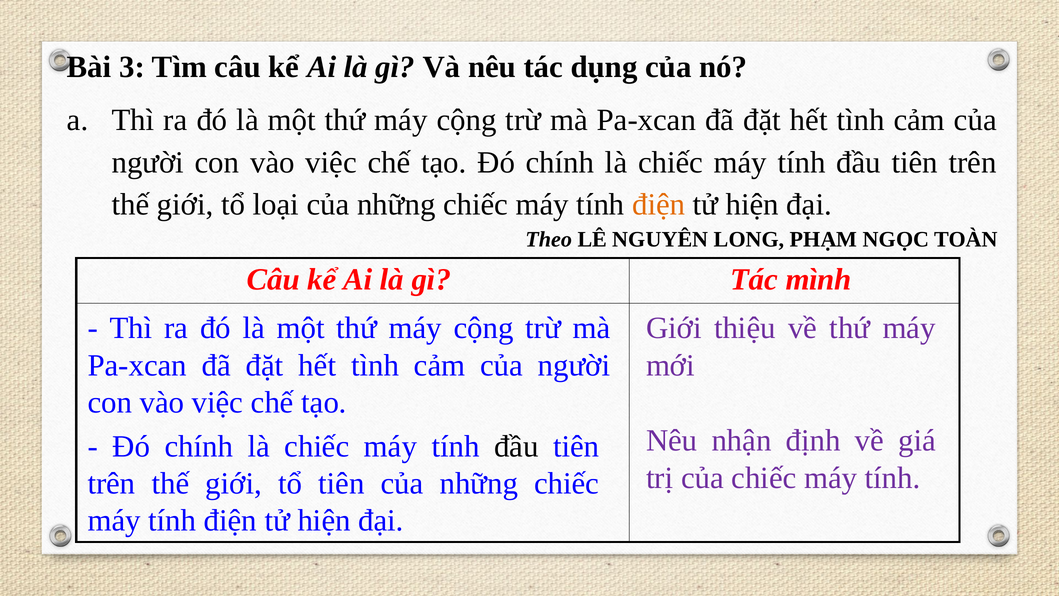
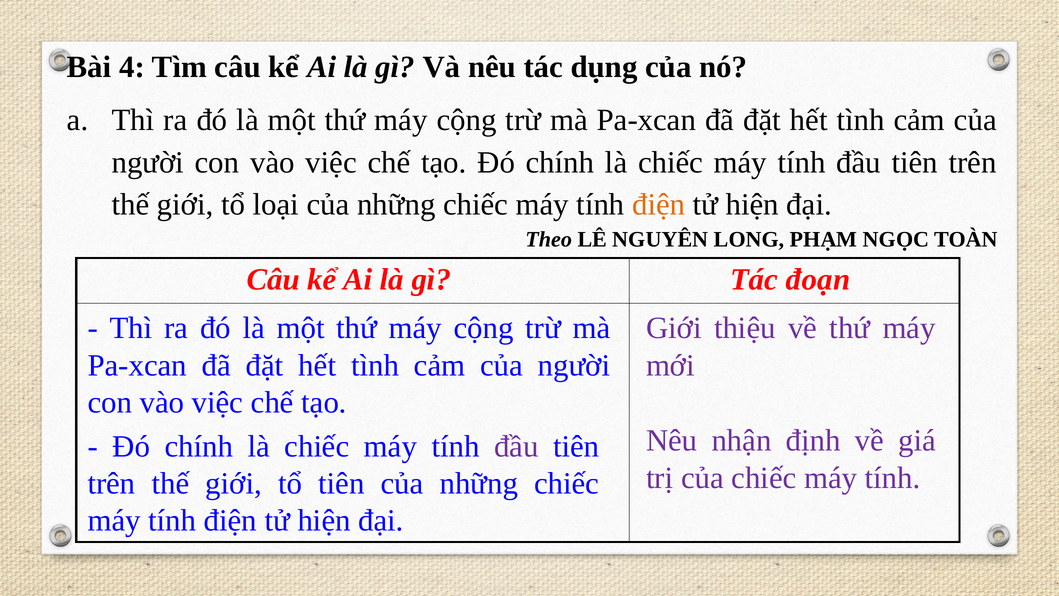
3: 3 -> 4 (132, 67)
mình: mình -> đoạn (818, 279)
đầu colour: black -> purple (516, 446)
